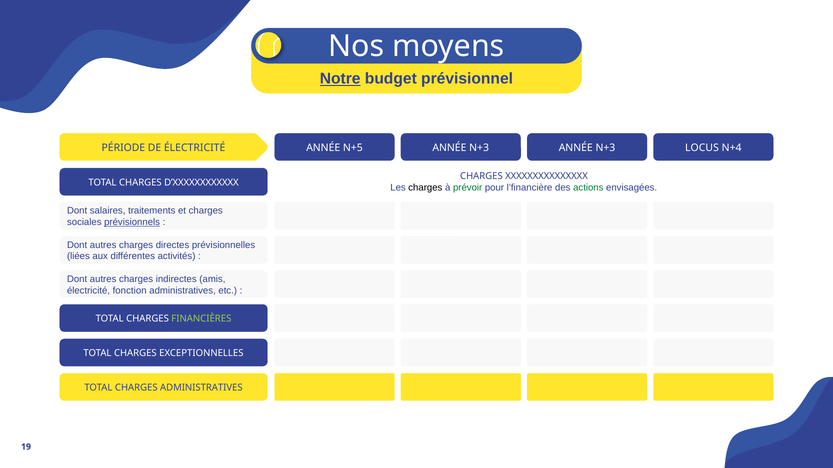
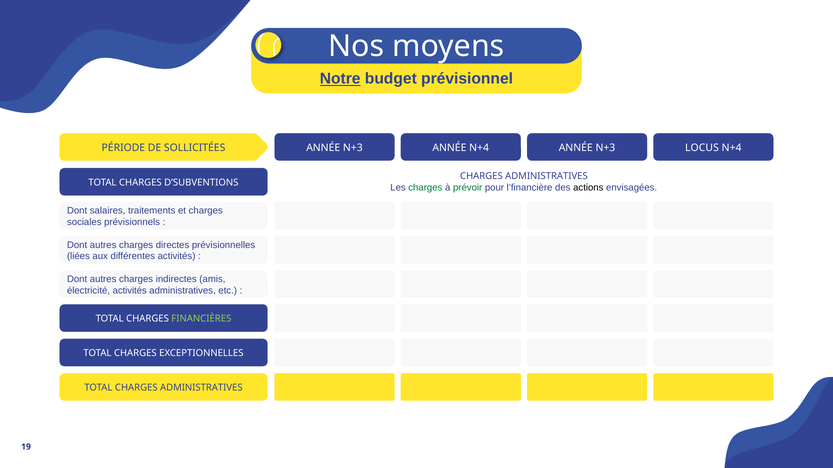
DE ÉLECTRICITÉ: ÉLECTRICITÉ -> SOLLICITÉES (195, 148)
N+5: N+5 -> N+3 (353, 148)
N+3: N+3 -> N+4 (479, 148)
XXXXXXXXXXXXXXX: XXXXXXXXXXXXXXX -> ADMINISTRATIVES (546, 176)
D’XXXXXXXXXXXX: D’XXXXXXXXXXXX -> D’SUBVENTIONS (201, 183)
charges colour: black -> green (425, 188)
actions colour: green -> black (588, 188)
prévisionnels underline: present -> none (132, 222)
électricité fonction: fonction -> activités (130, 291)
